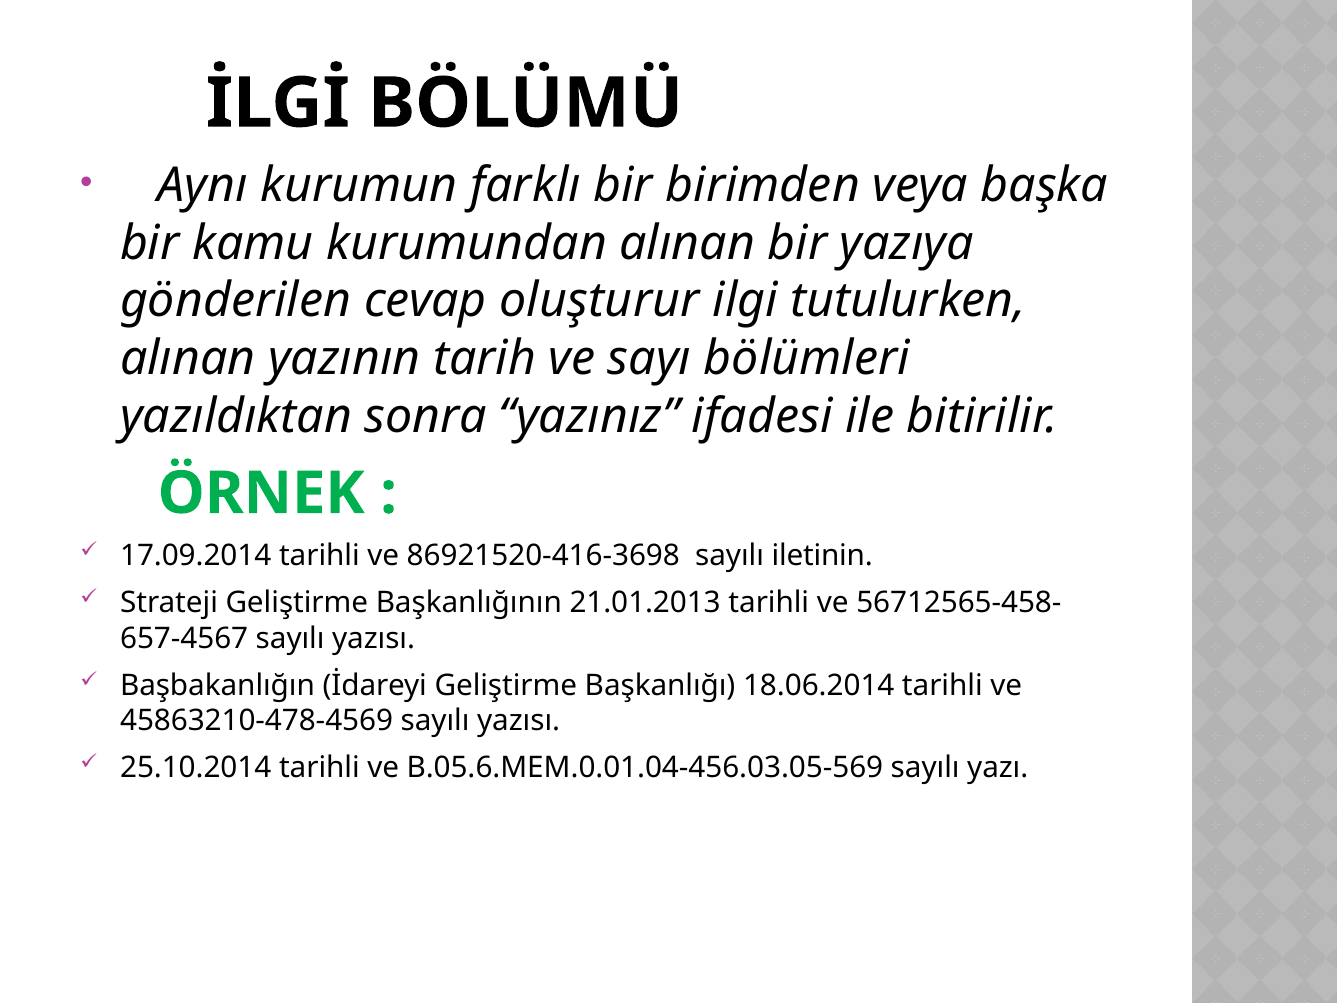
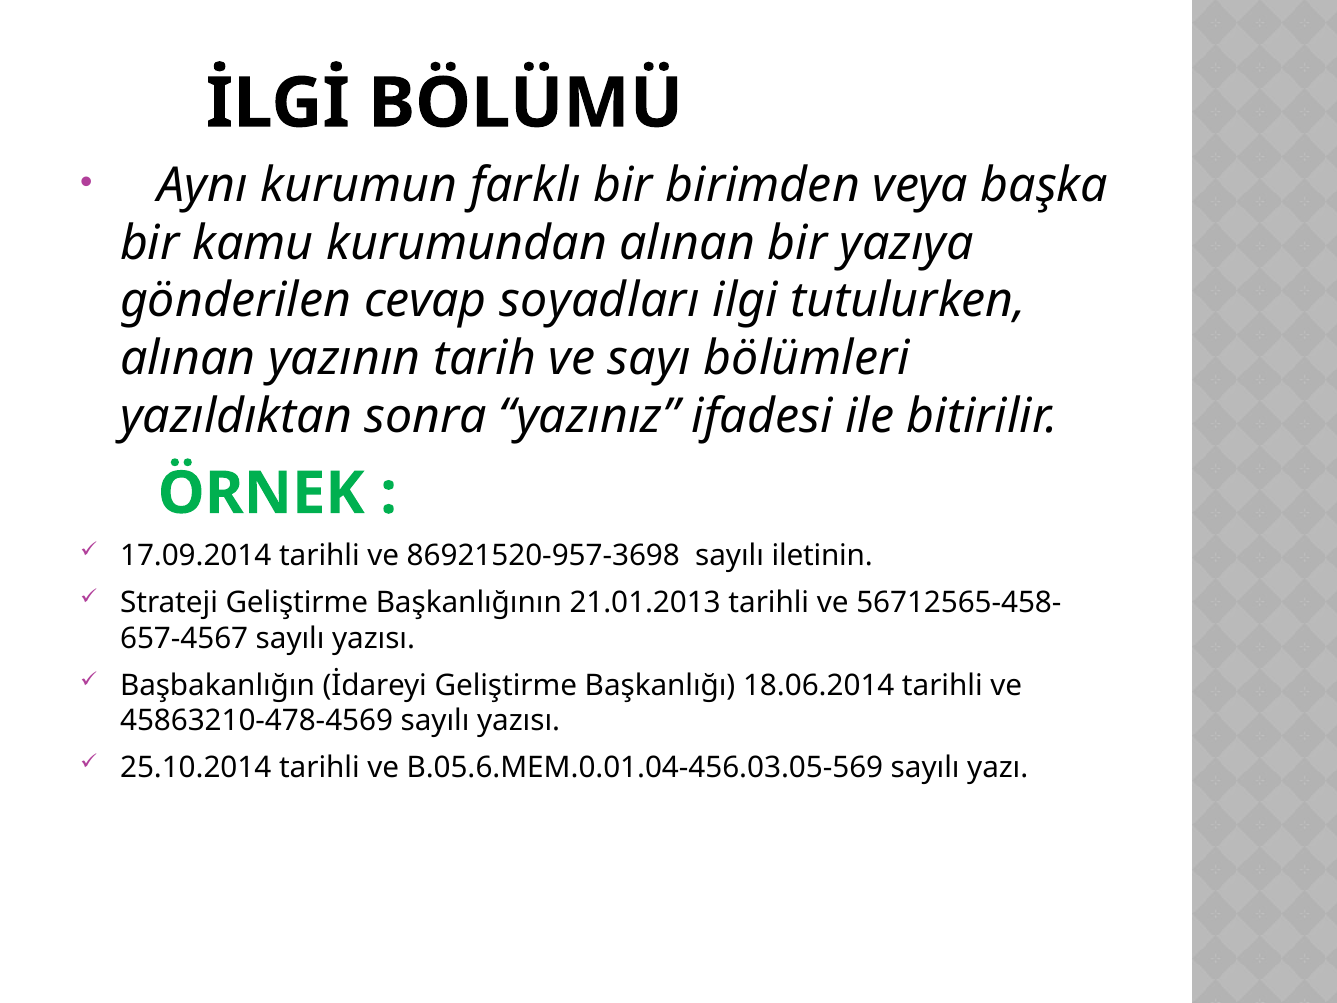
oluşturur: oluşturur -> soyadları (600, 301)
86921520-416-3698: 86921520-416-3698 -> 86921520-957-3698 (543, 556)
